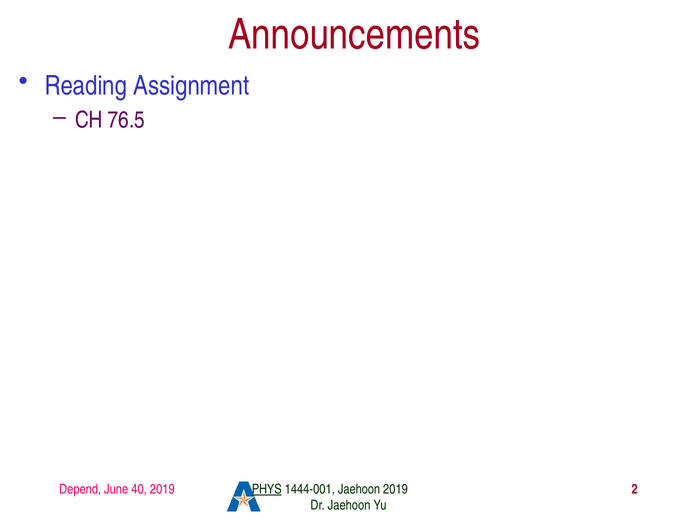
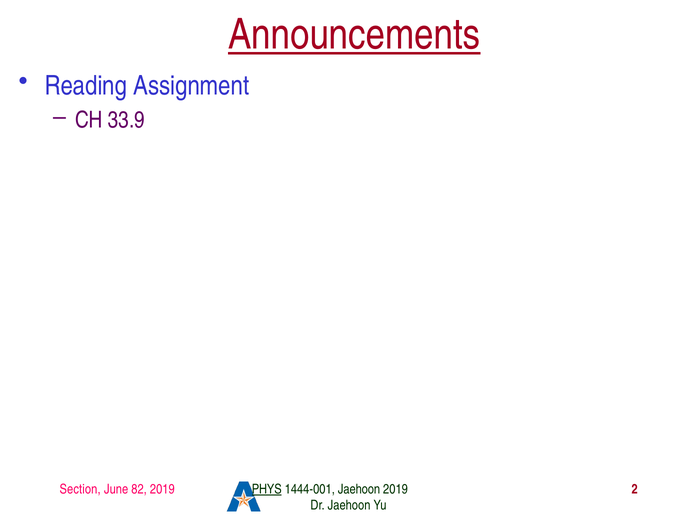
Announcements underline: none -> present (354, 35)
76.5: 76.5 -> 33.9 (126, 120)
Depend: Depend -> Section (80, 489)
40: 40 -> 82 (139, 489)
